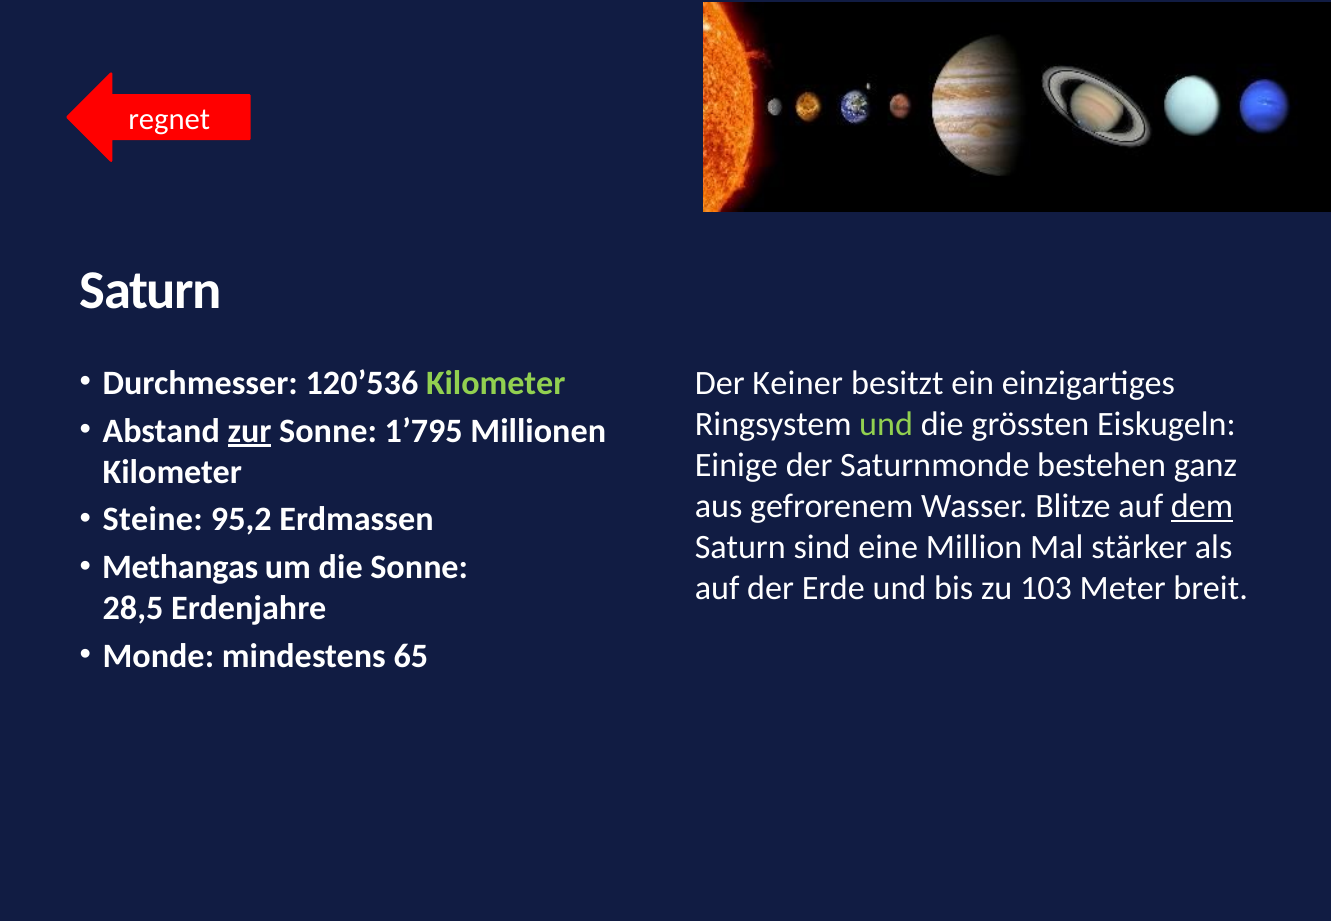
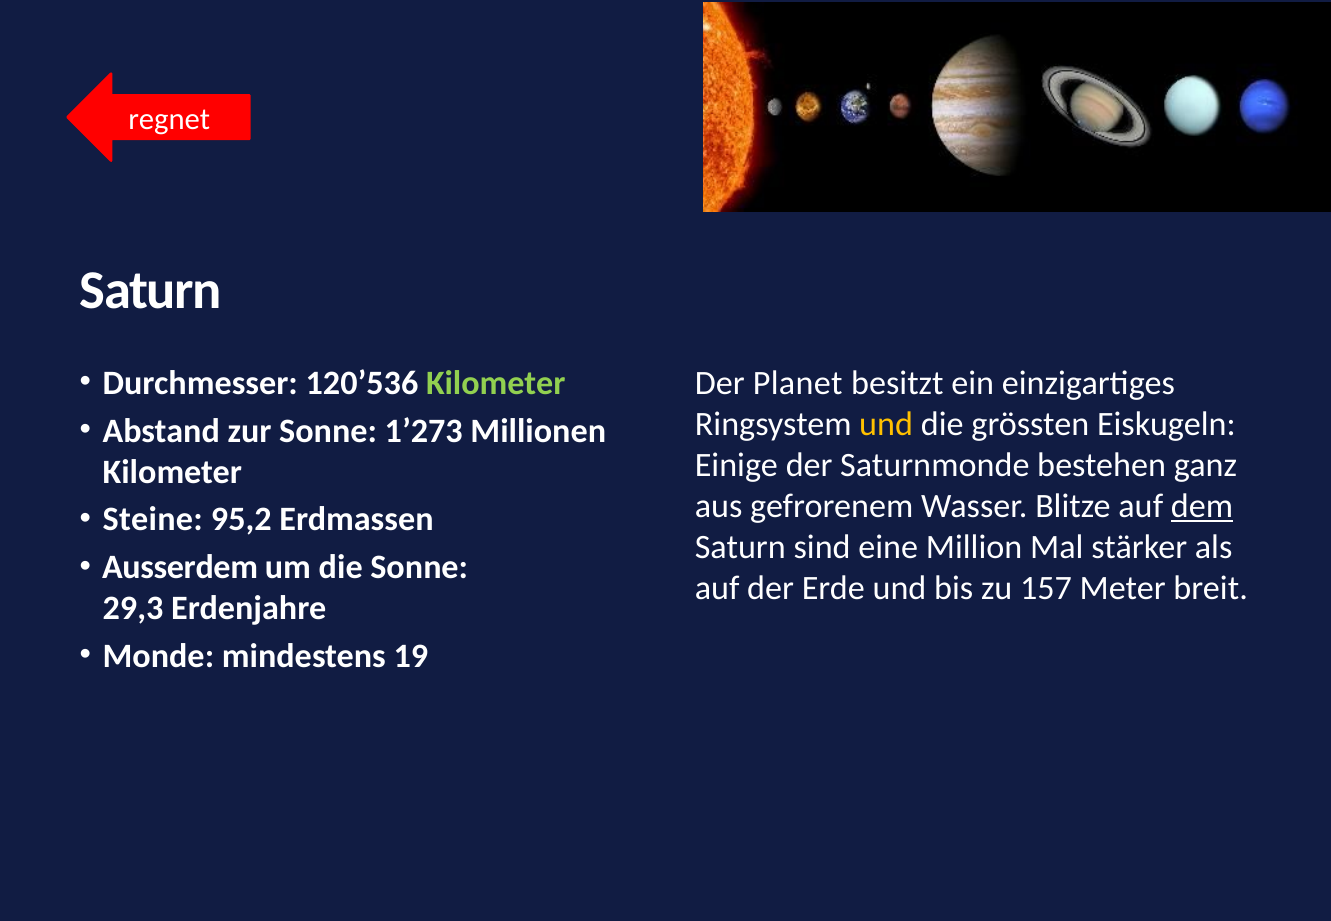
Keiner: Keiner -> Planet (798, 383)
und colour: light green -> yellow (886, 424)
zur underline: present -> none (250, 431)
1’795: 1’795 -> 1’273 (424, 431)
Methangas: Methangas -> Ausserdem (180, 568)
103: 103 -> 157 (1046, 588)
28,5: 28,5 -> 29,3 (133, 609)
65: 65 -> 19 (411, 656)
